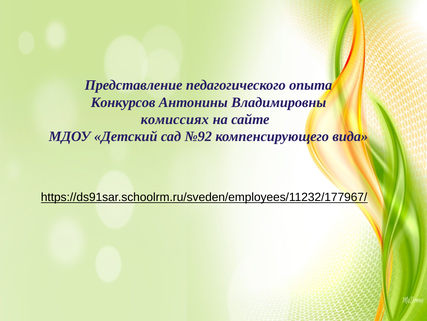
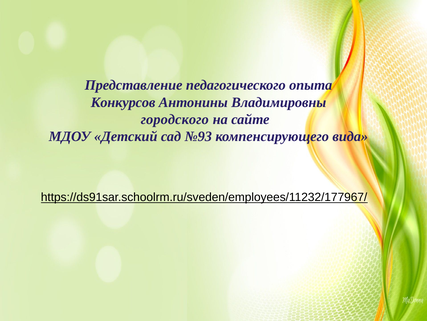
комиссиях: комиссиях -> городского (175, 119)
№92: №92 -> №93 (198, 136)
